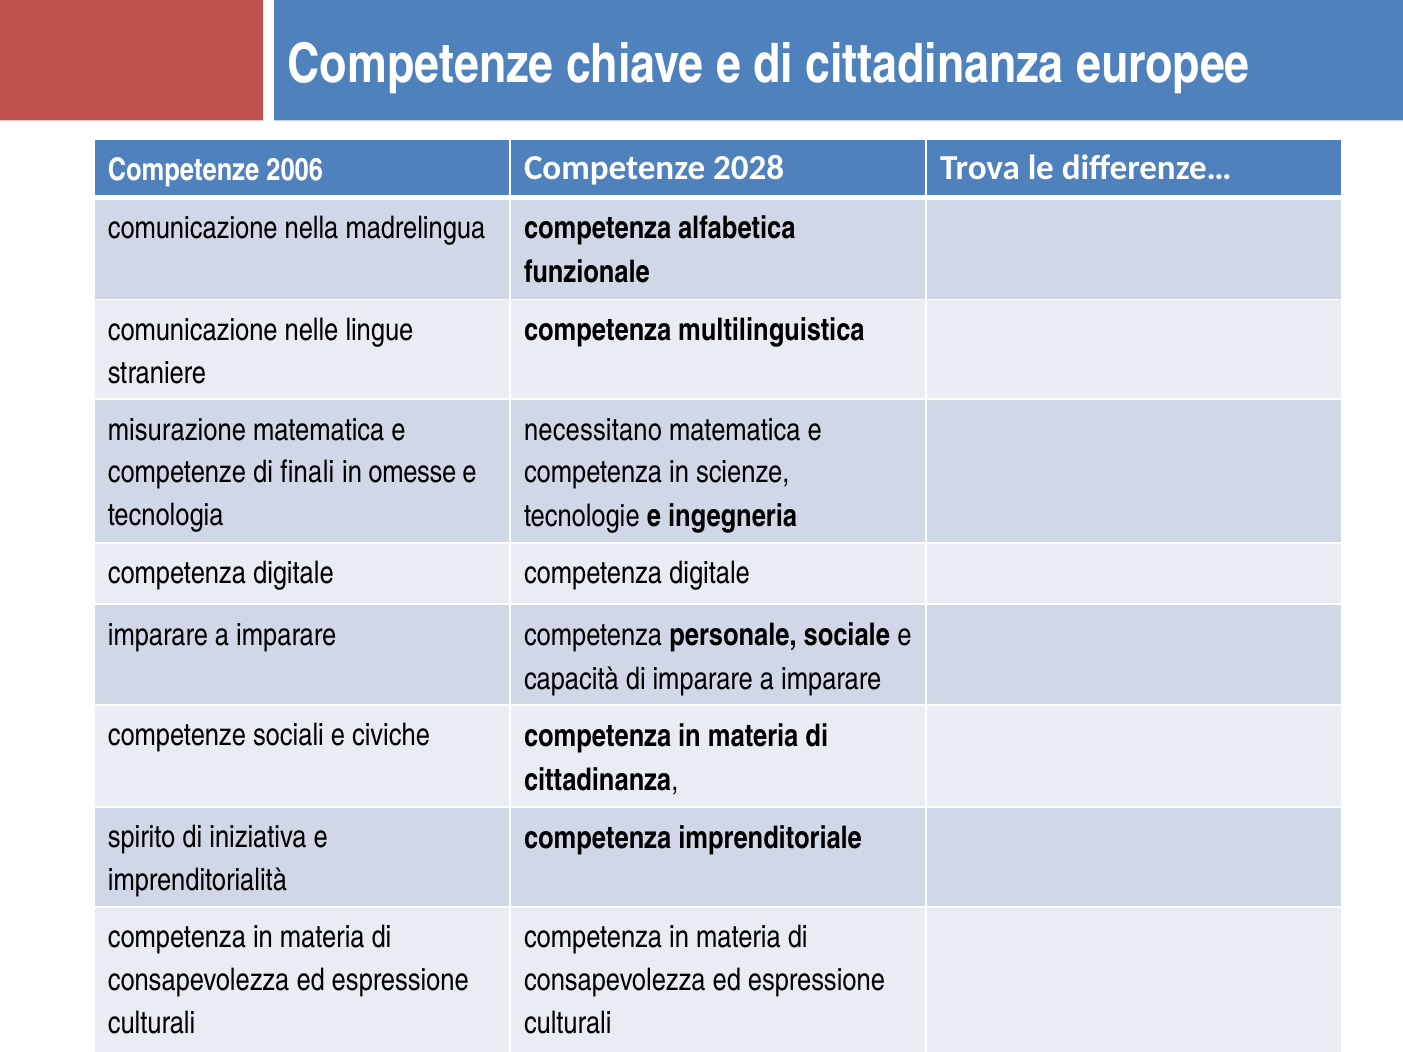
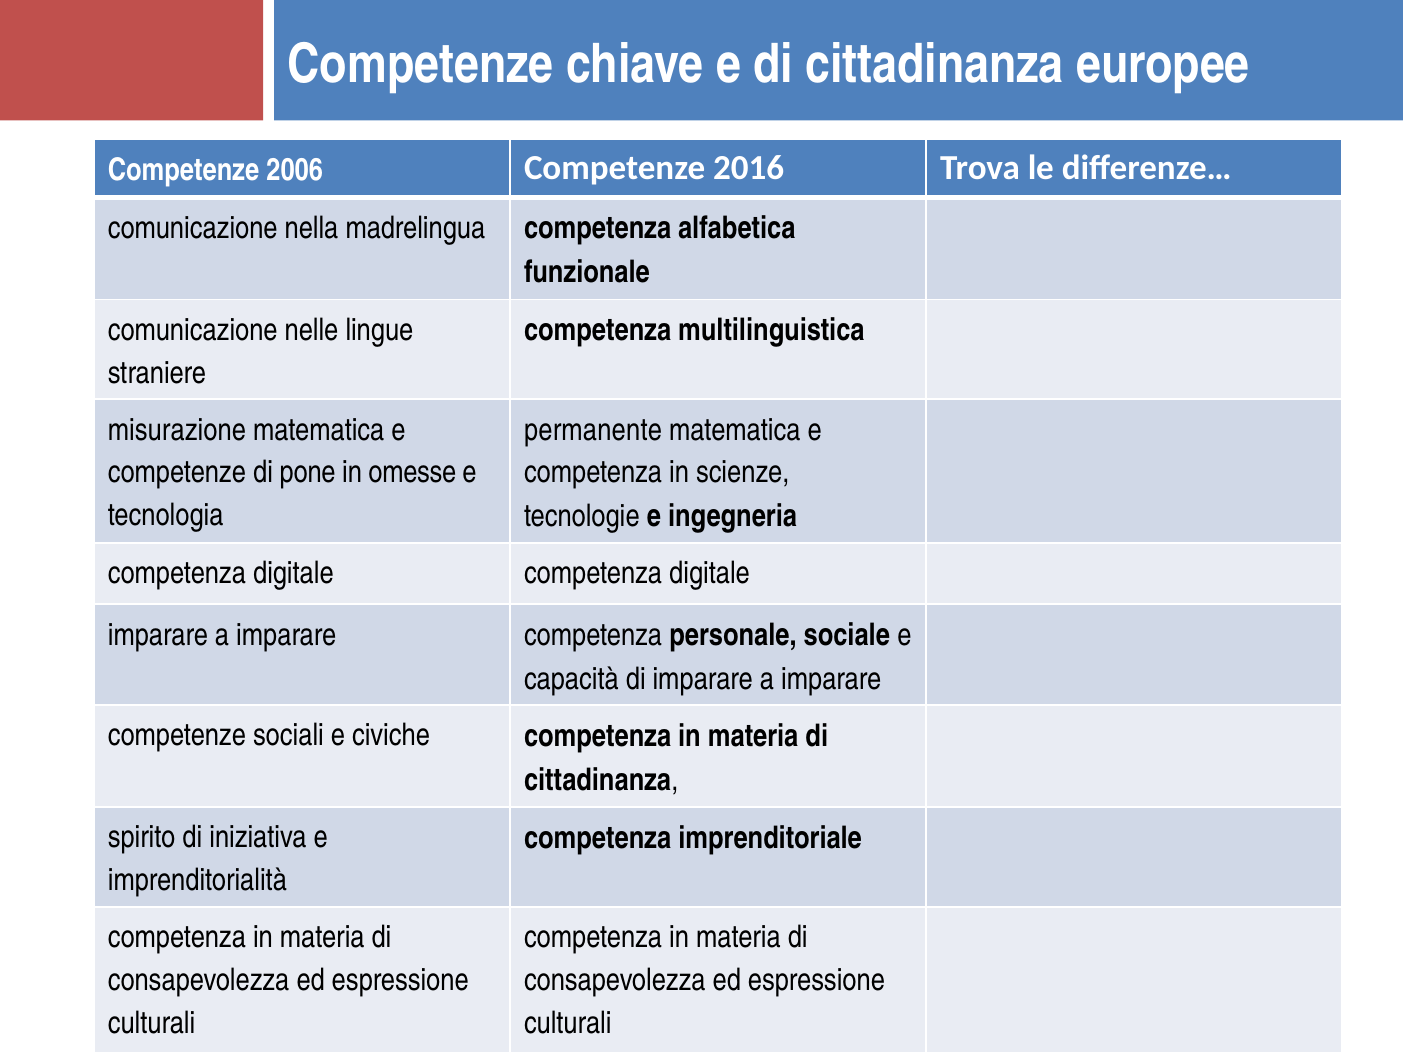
2028: 2028 -> 2016 (749, 168)
necessitano: necessitano -> permanente (593, 430)
finali: finali -> pone (308, 473)
